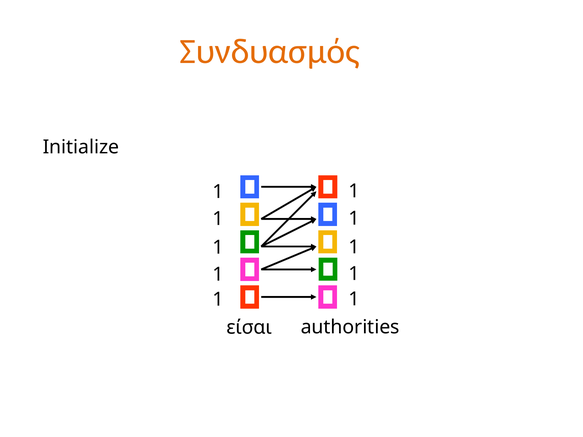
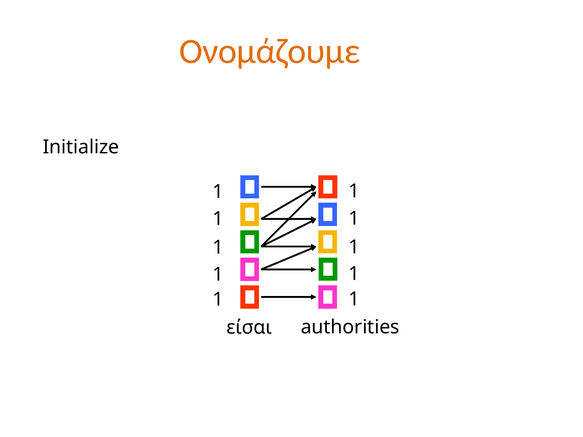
Συνδυασμός: Συνδυασμός -> Ονομάζουμε (270, 52)
